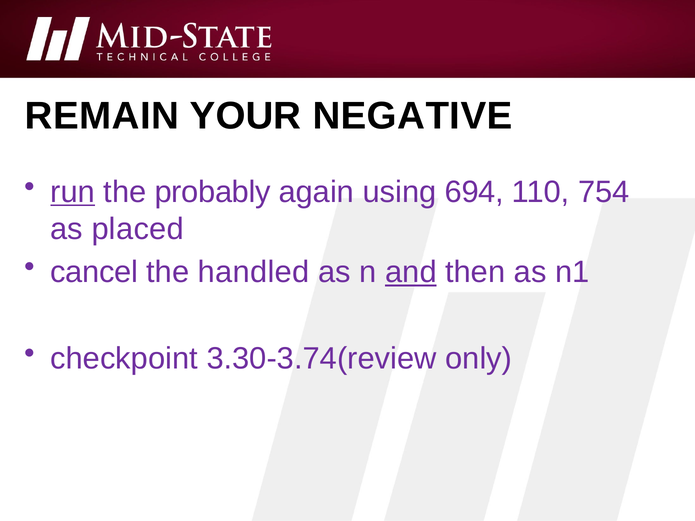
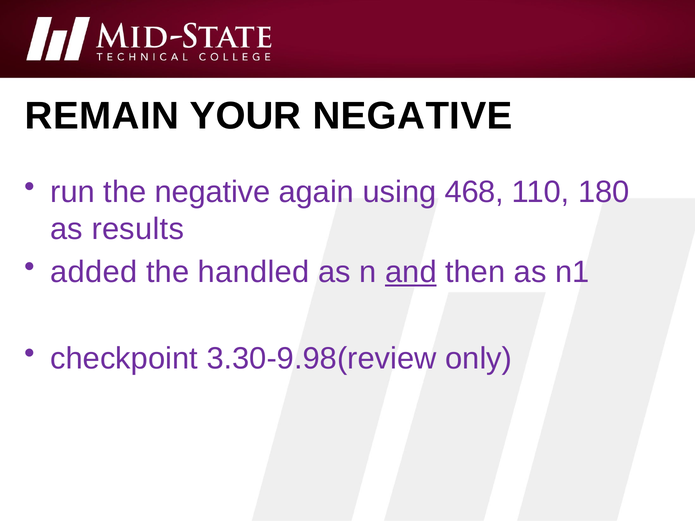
run underline: present -> none (73, 192)
the probably: probably -> negative (213, 192)
694: 694 -> 468 (474, 192)
754: 754 -> 180 (604, 192)
placed: placed -> results (138, 229)
cancel: cancel -> added (94, 272)
3.30-3.74(review: 3.30-3.74(review -> 3.30-9.98(review (322, 359)
